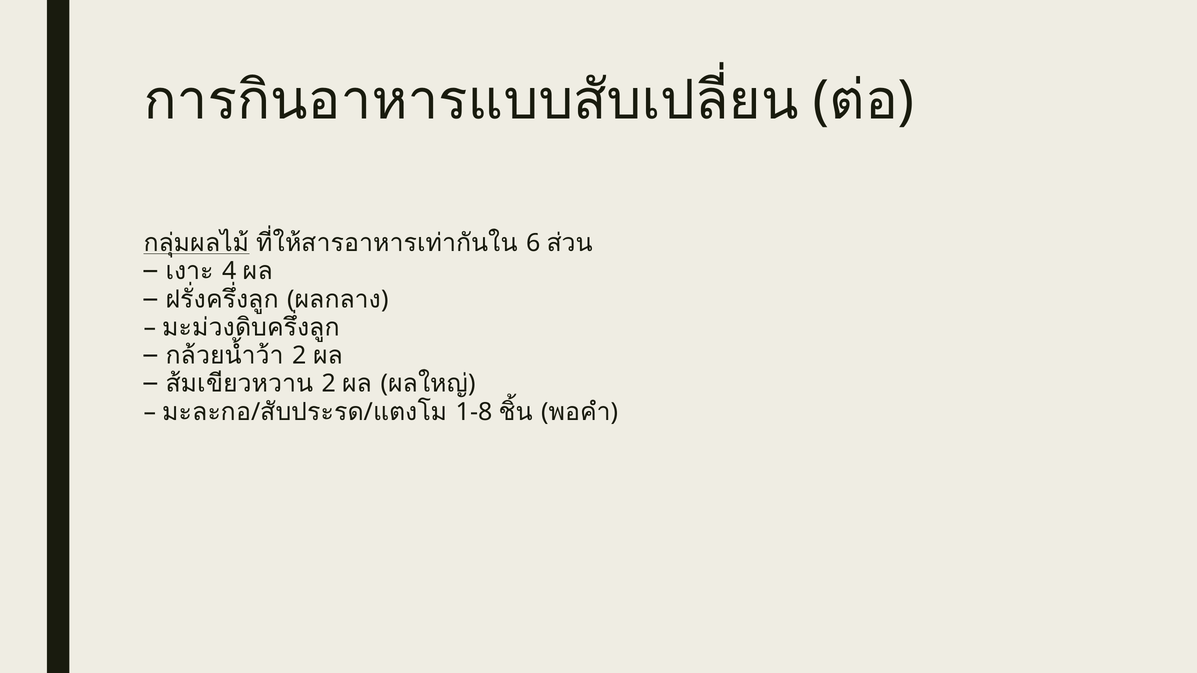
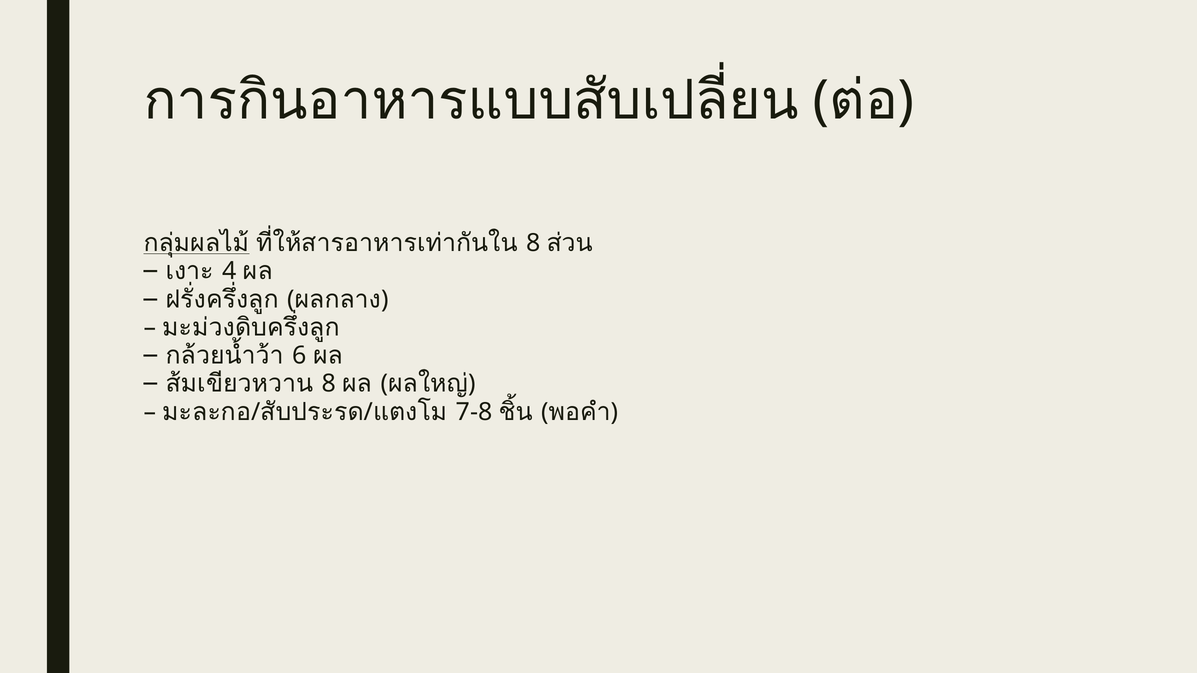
6: 6 -> 8 (533, 243)
2: 2 -> 6 (300, 356)
2: 2 -> 8 (329, 384)
1-8: 1-8 -> 7-8 (474, 412)
